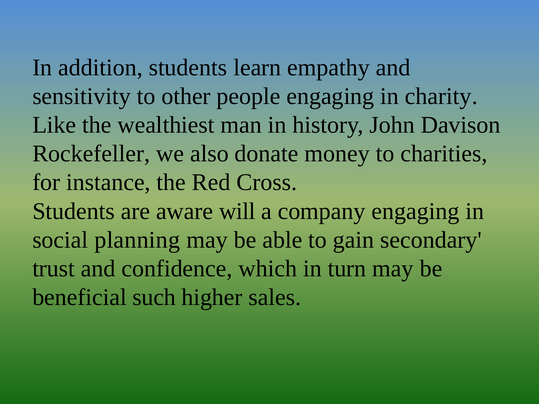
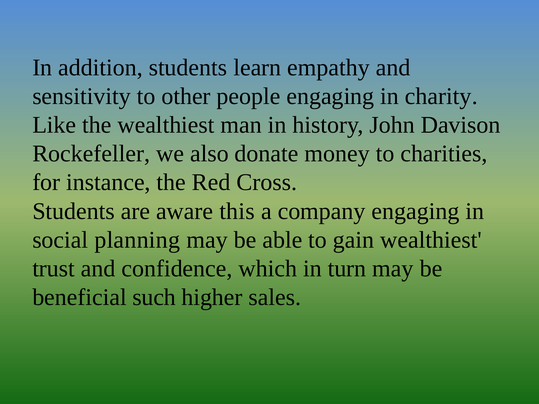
will: will -> this (237, 211)
gain secondary: secondary -> wealthiest (431, 240)
